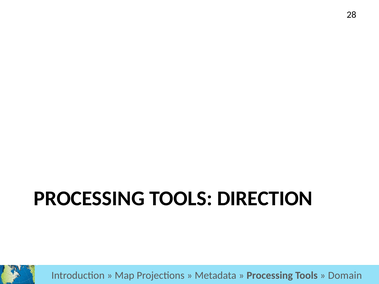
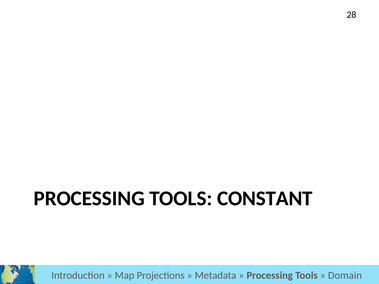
DIRECTION: DIRECTION -> CONSTANT (265, 199)
